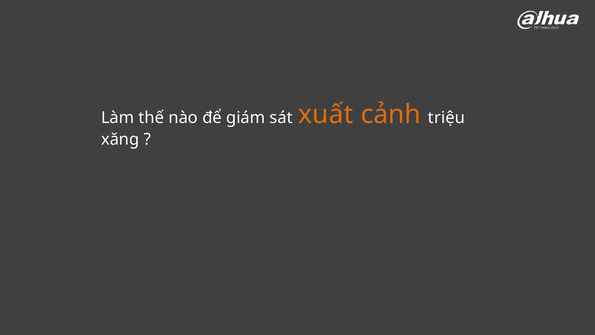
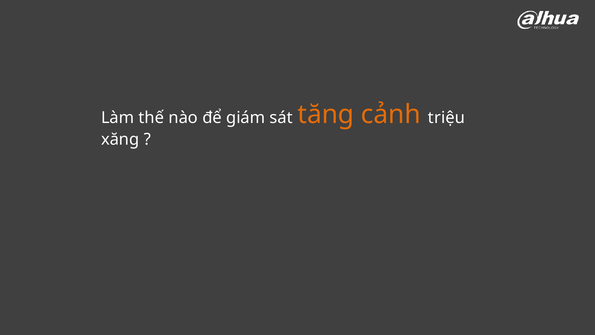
xuất: xuất -> tăng (326, 114)
